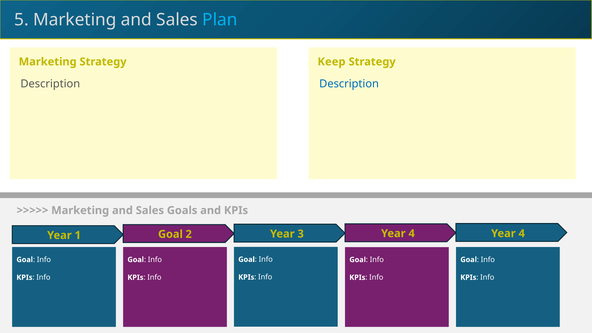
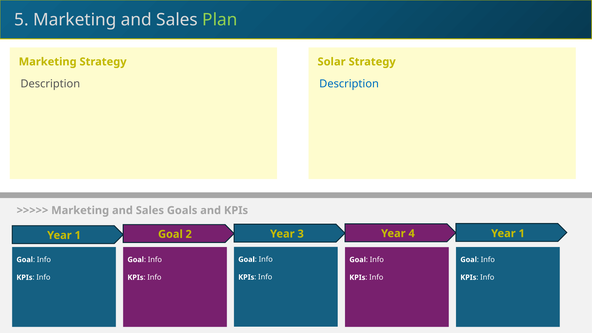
Plan colour: light blue -> light green (220, 20)
Keep: Keep -> Solar (332, 62)
4 Year 4: 4 -> 1 (522, 233)
